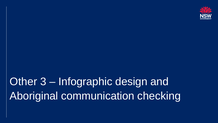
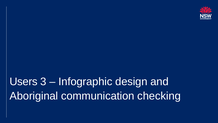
Other: Other -> Users (24, 81)
